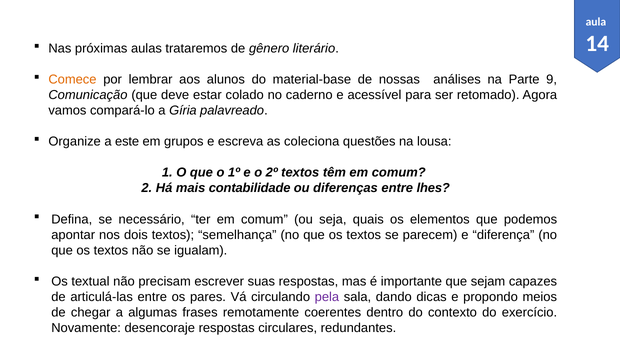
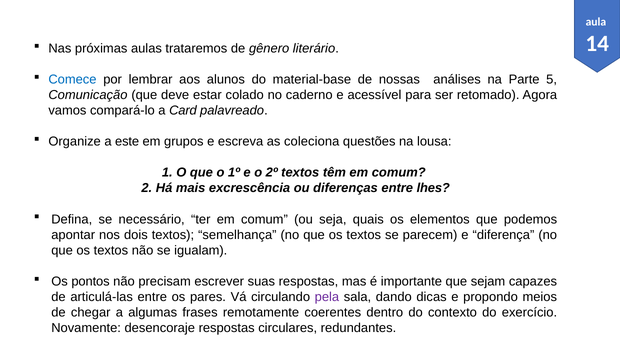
Comece colour: orange -> blue (72, 80)
9: 9 -> 5 (552, 80)
Gíria: Gíria -> Card (183, 111)
contabilidade: contabilidade -> excrescência (250, 188)
textual: textual -> pontos (91, 281)
